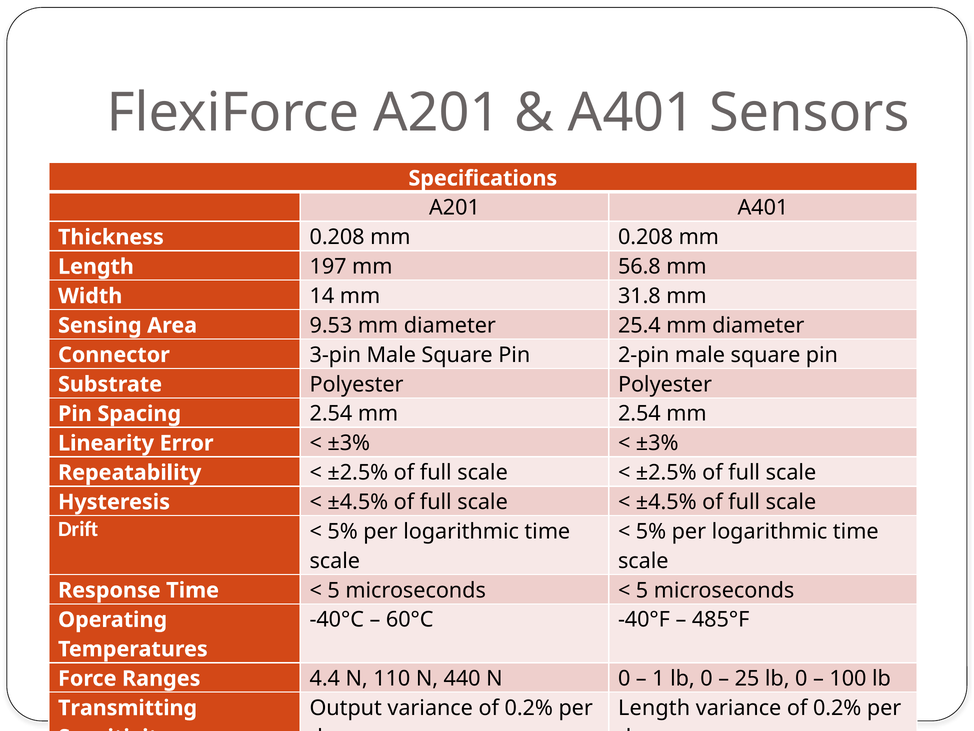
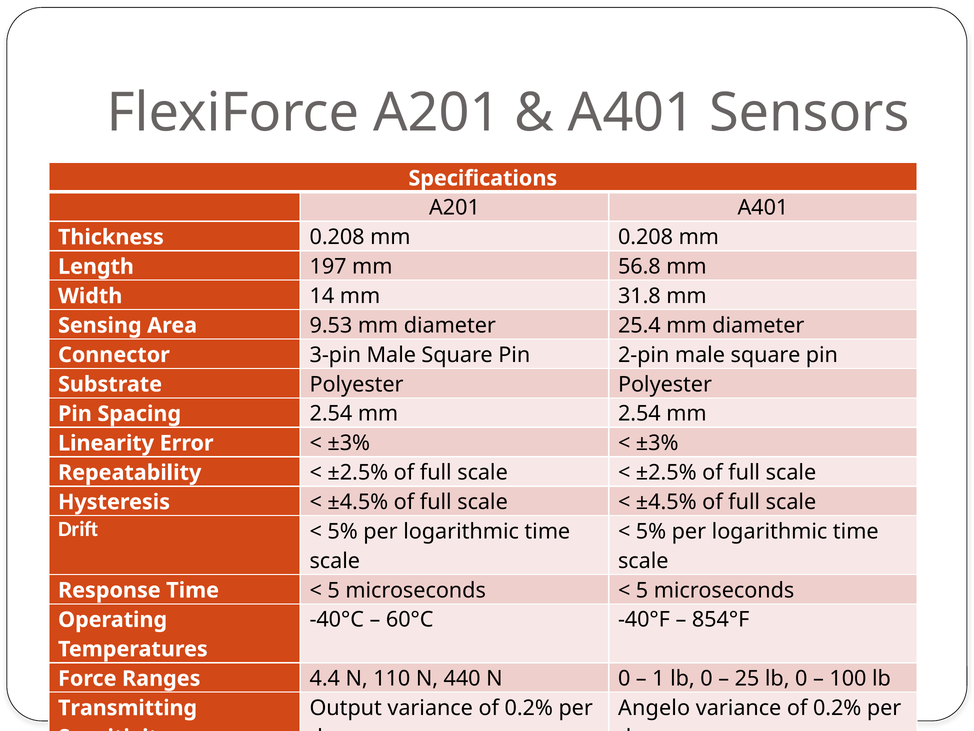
485°F: 485°F -> 854°F (721, 619)
Length: Length -> Angelo (654, 708)
